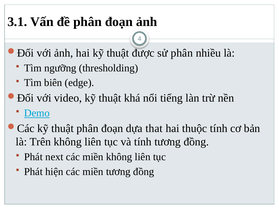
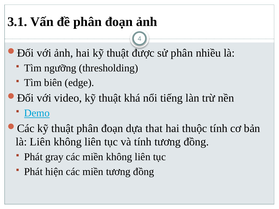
là Trên: Trên -> Liên (40, 142)
next: next -> gray (54, 157)
